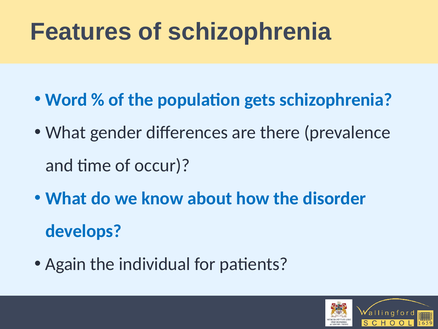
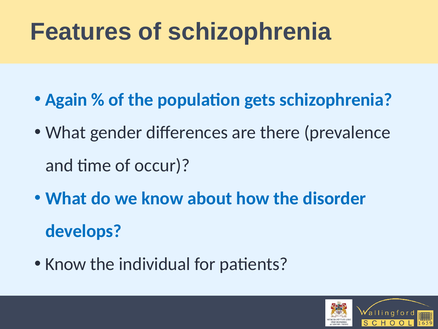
Word: Word -> Again (66, 100)
Again: Again -> Know (66, 264)
